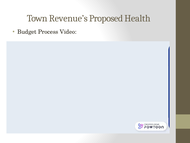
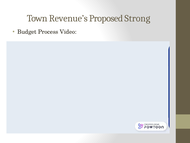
Health: Health -> Strong (137, 18)
